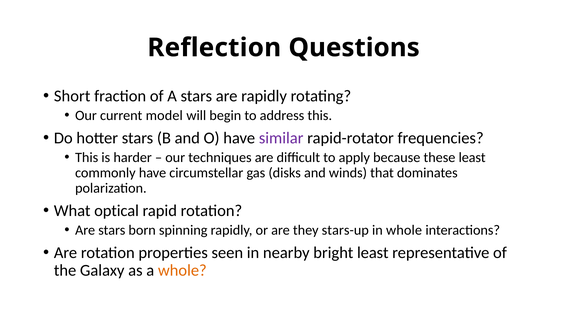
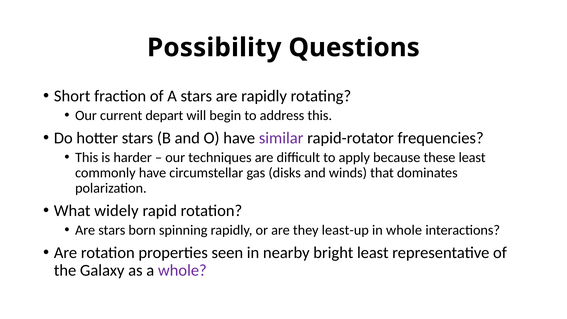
Reflection: Reflection -> Possibility (214, 48)
model: model -> depart (164, 115)
optical: optical -> widely (116, 211)
stars-up: stars-up -> least-up (345, 230)
whole colour: orange -> purple (182, 270)
